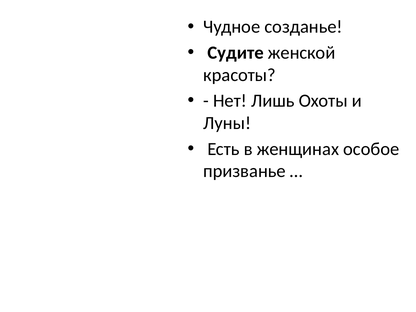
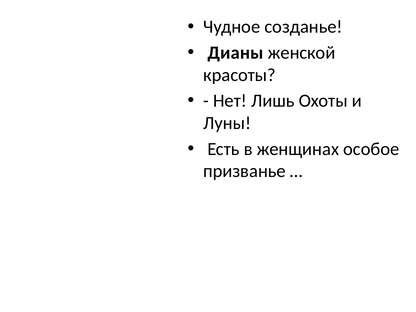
Судите: Судите -> Дианы (235, 53)
